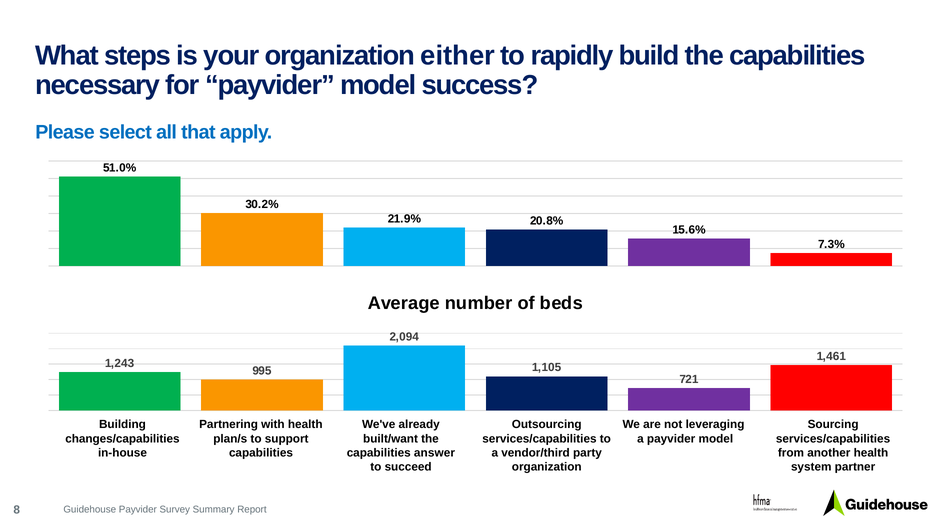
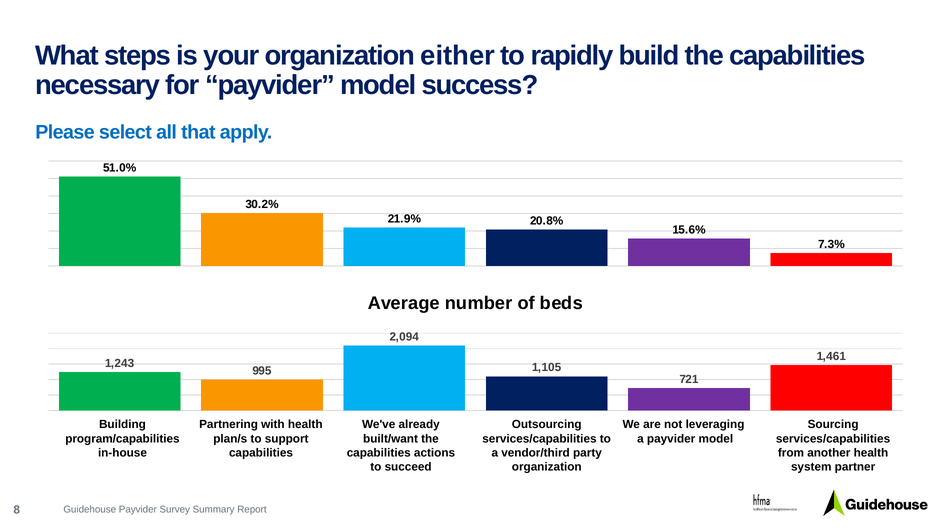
changes/capabilities: changes/capabilities -> program/capabilities (122, 439)
answer: answer -> actions (435, 453)
